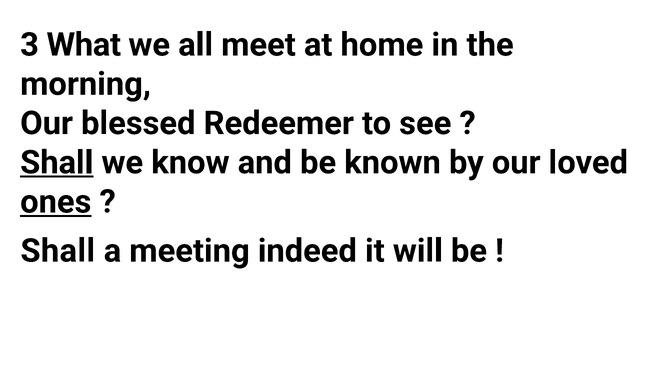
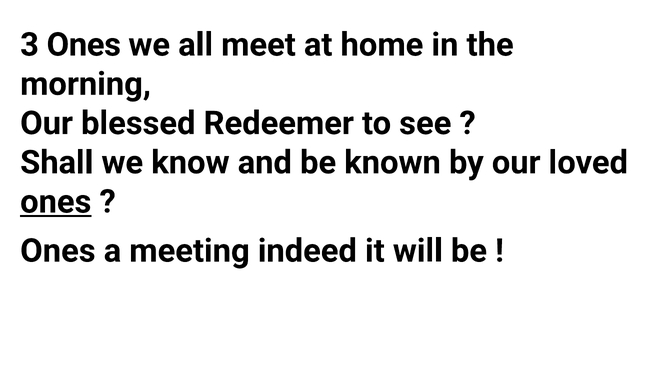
3 What: What -> Ones (84, 45)
Shall underline: present -> none (57, 163)
Shall: Shall -> Ones (58, 251)
